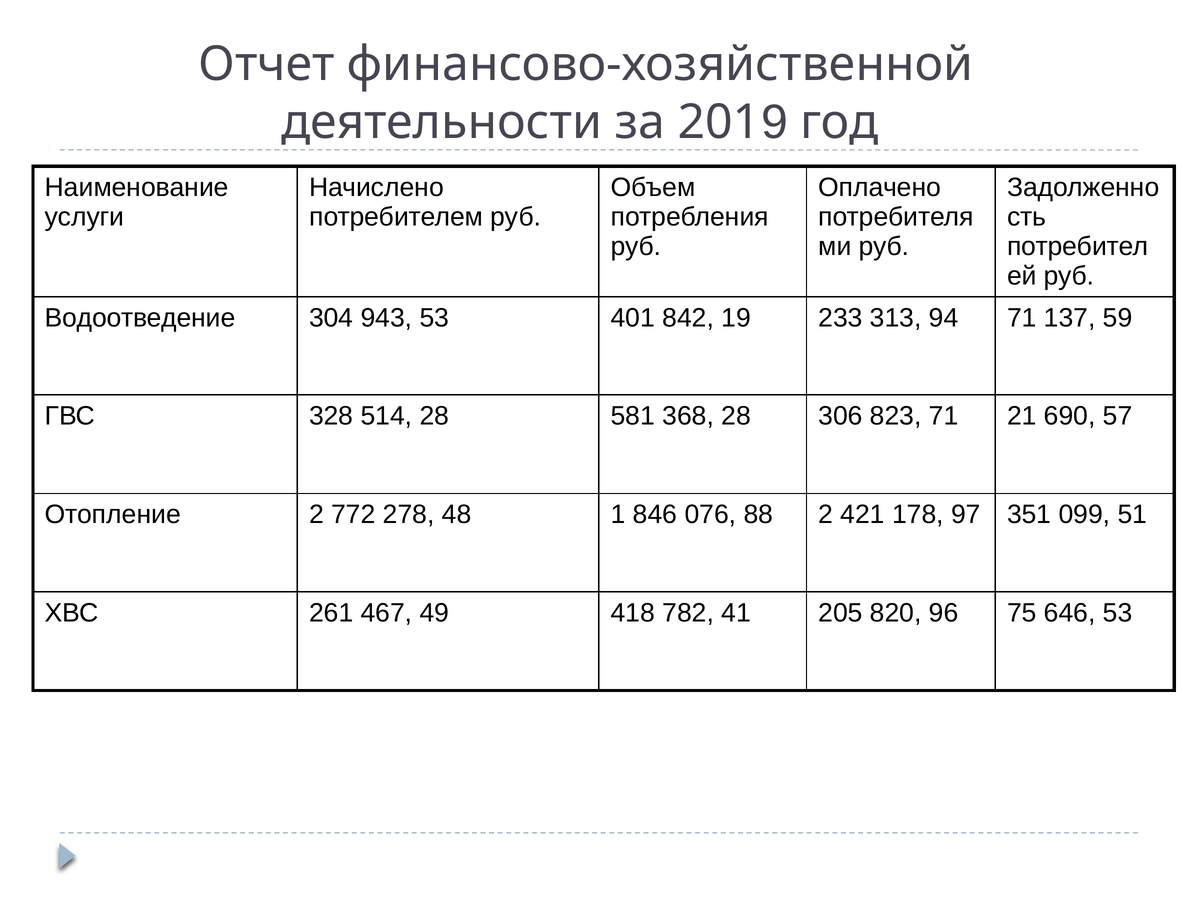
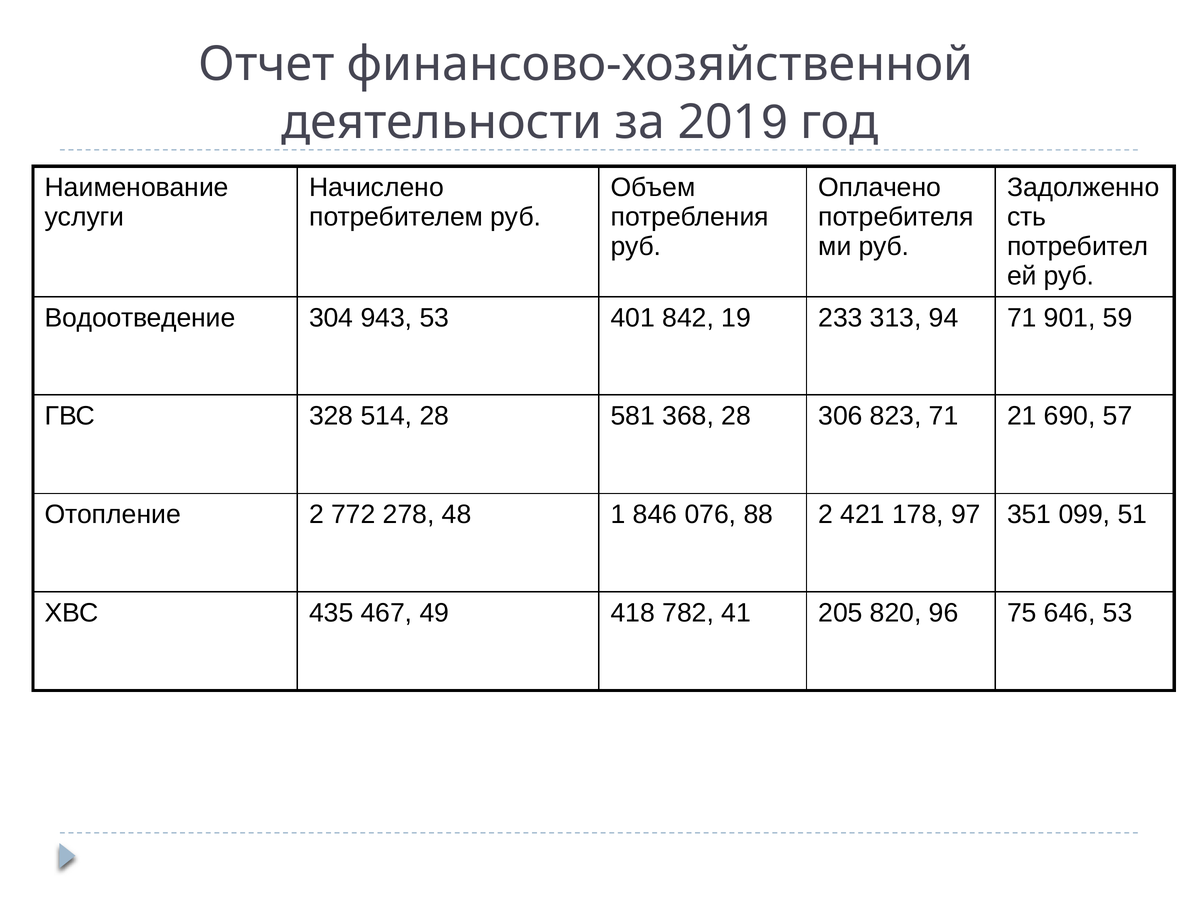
137: 137 -> 901 (1070, 318)
261: 261 -> 435 (331, 613)
